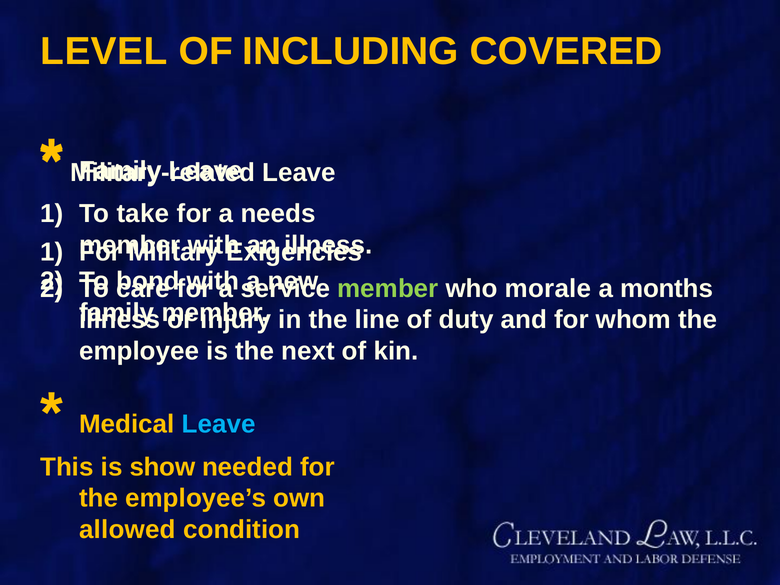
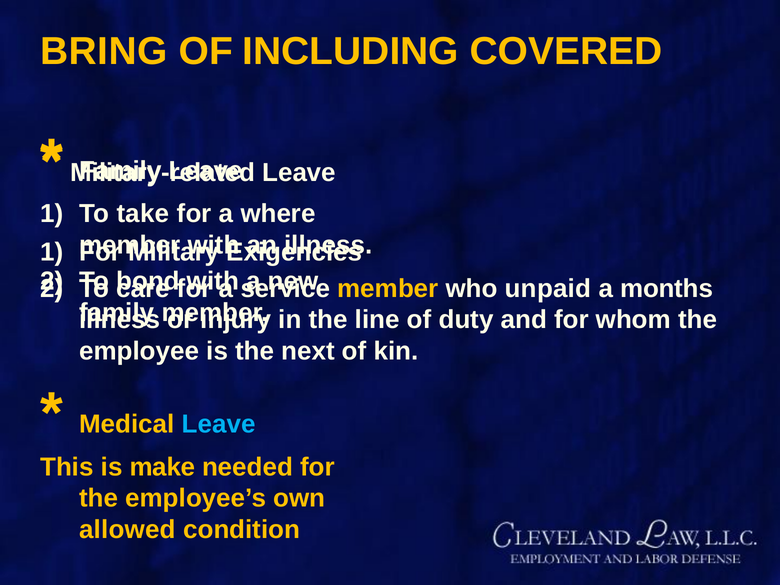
LEVEL: LEVEL -> BRING (104, 51)
needs: needs -> where (278, 214)
member colour: light green -> yellow (388, 289)
morale: morale -> unpaid (548, 289)
show: show -> make (162, 467)
